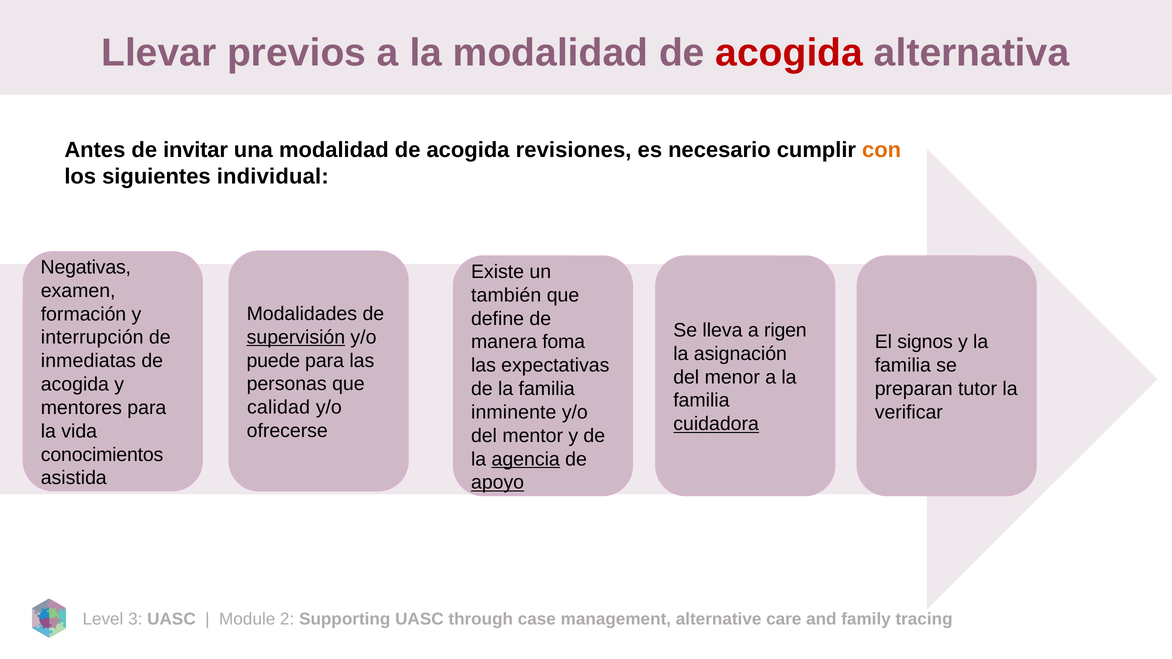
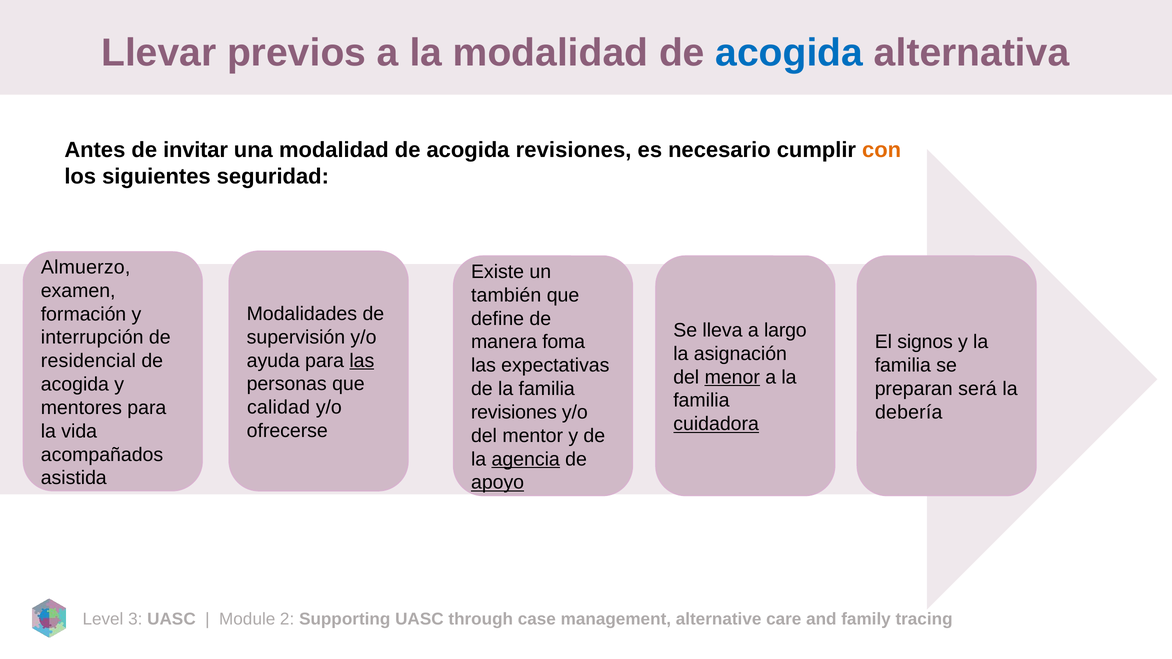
acogida colour: red -> blue (789, 53)
individual: individual -> seguridad (273, 177)
Negativas: Negativas -> Almuerzo (86, 267)
rigen: rigen -> largo (785, 330)
supervisión underline: present -> none (296, 337)
puede: puede -> ayuda (273, 361)
las underline: none -> present (362, 361)
inmediatas: inmediatas -> residencial (88, 361)
menor underline: none -> present (732, 377)
tutor: tutor -> será (977, 389)
inminente: inminente -> revisiones (514, 412)
verificar: verificar -> debería (909, 412)
conocimientos: conocimientos -> acompañados (102, 455)
